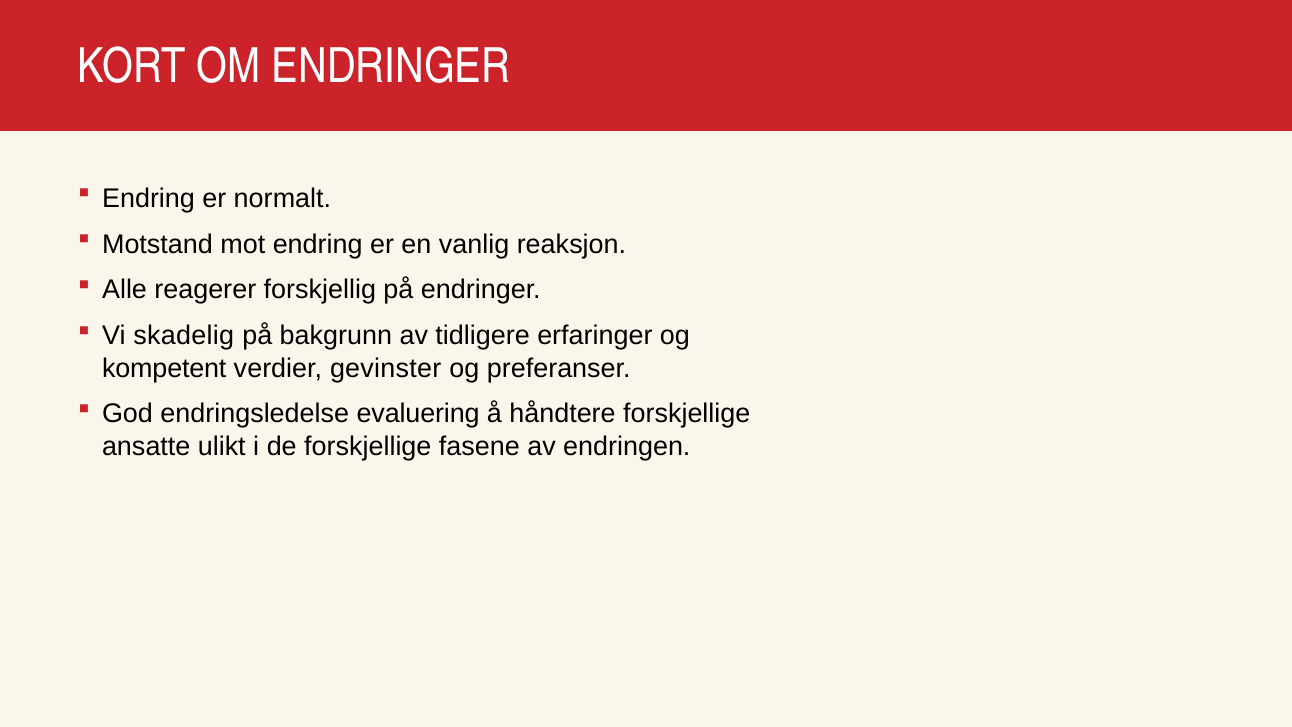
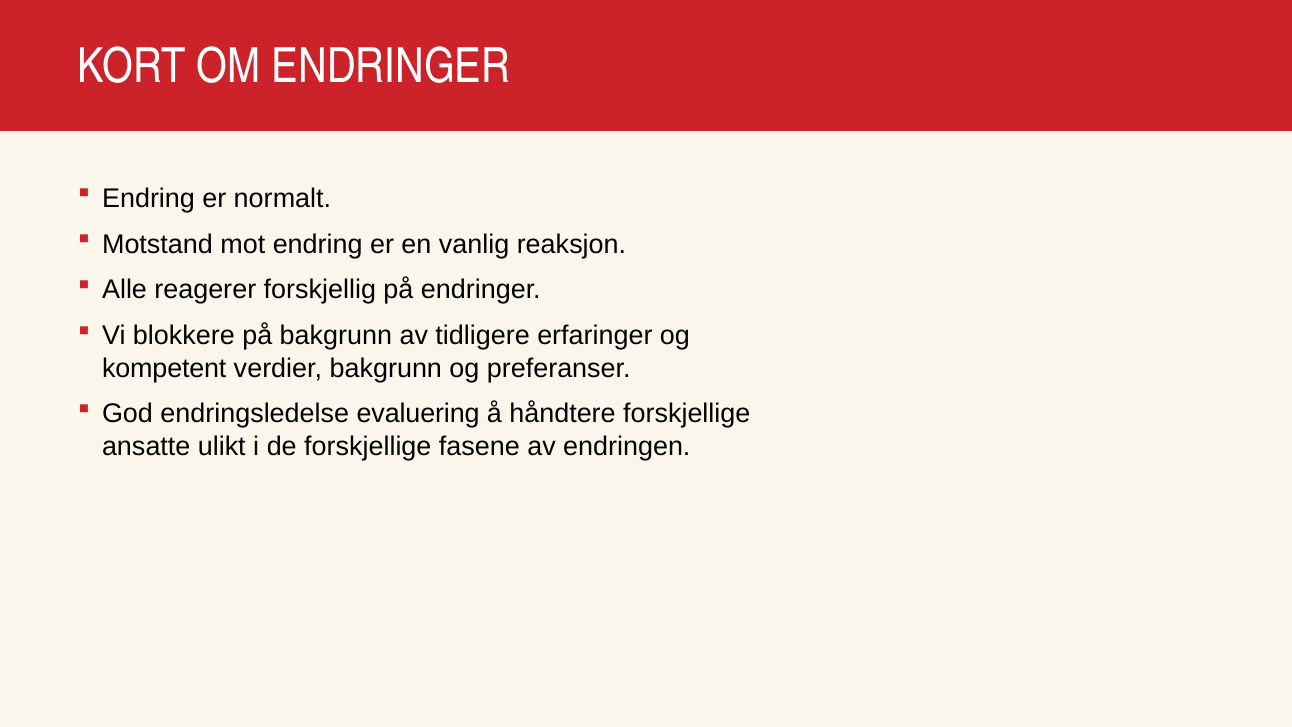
skadelig: skadelig -> blokkere (184, 336)
verdier gevinster: gevinster -> bakgrunn (386, 368)
